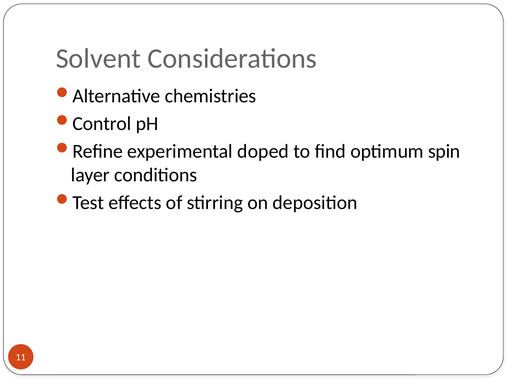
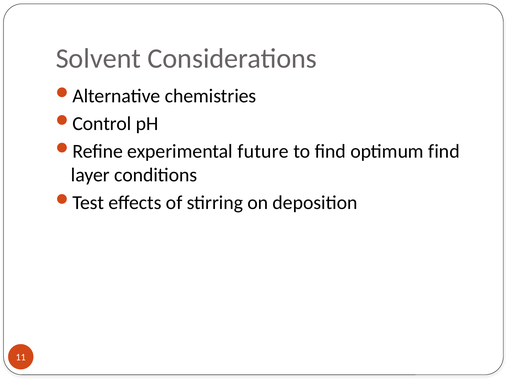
doped: doped -> future (263, 151)
optimum spin: spin -> find (444, 151)
